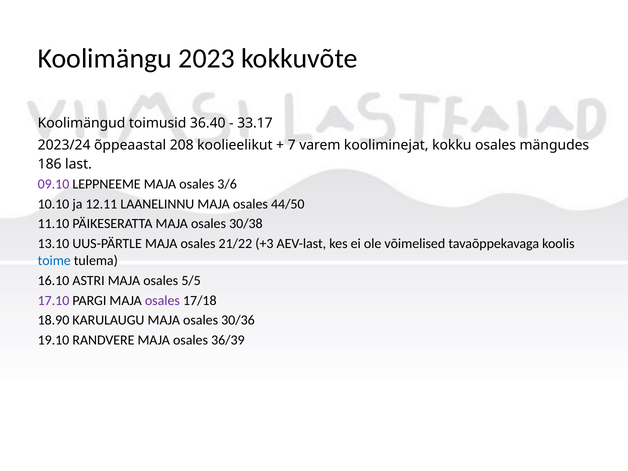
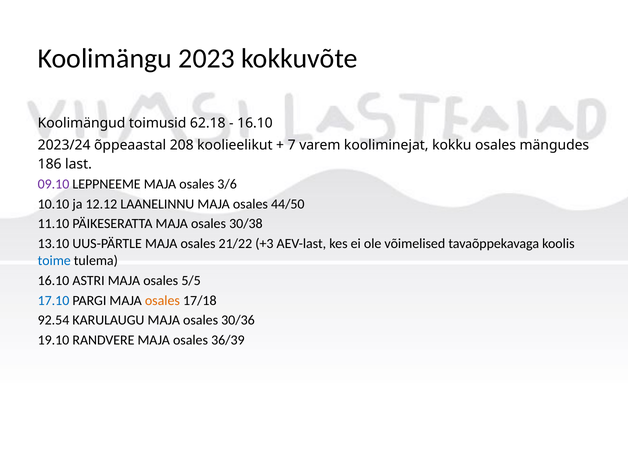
36.40: 36.40 -> 62.18 (208, 123)
33.17: 33.17 -> 16.10 (255, 123)
12.11: 12.11 -> 12.12 (101, 204)
17.10 colour: purple -> blue (53, 300)
osales colour: purple -> orange (162, 300)
18.90: 18.90 -> 92.54 (53, 320)
